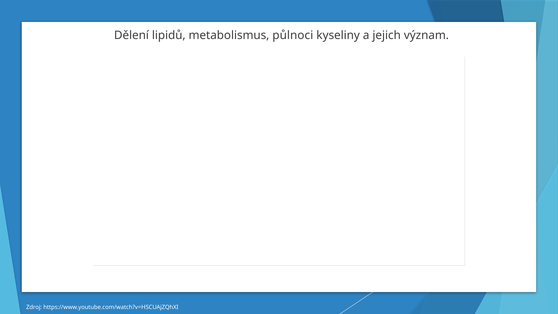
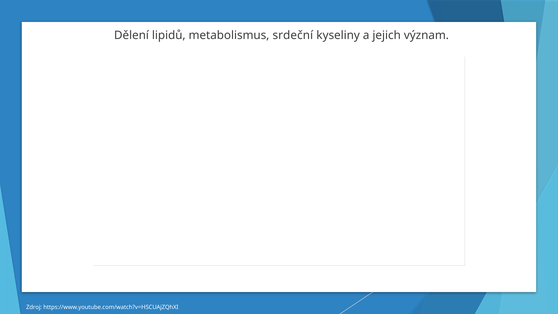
půlnoci: půlnoci -> srdeční (293, 35)
